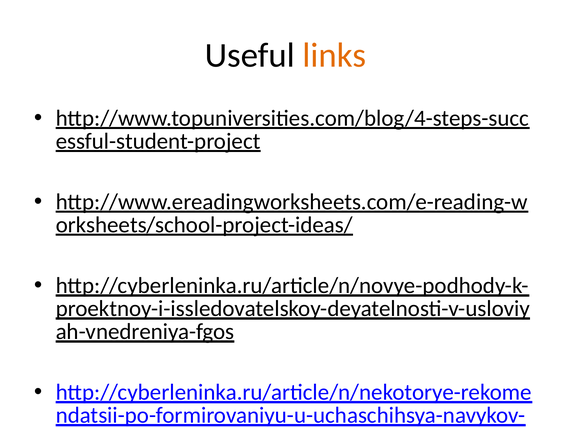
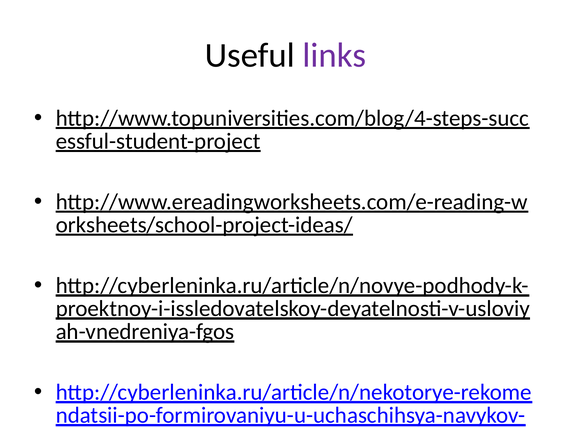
links colour: orange -> purple (334, 55)
